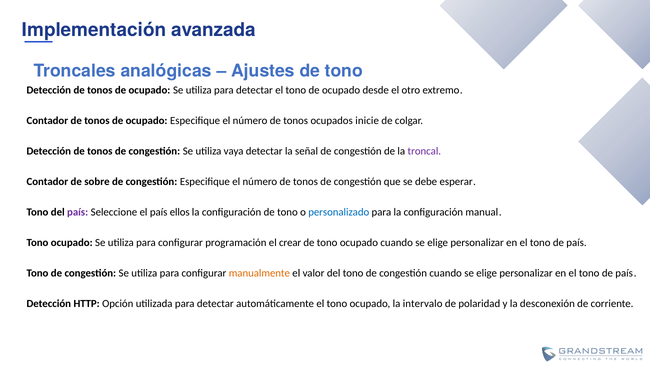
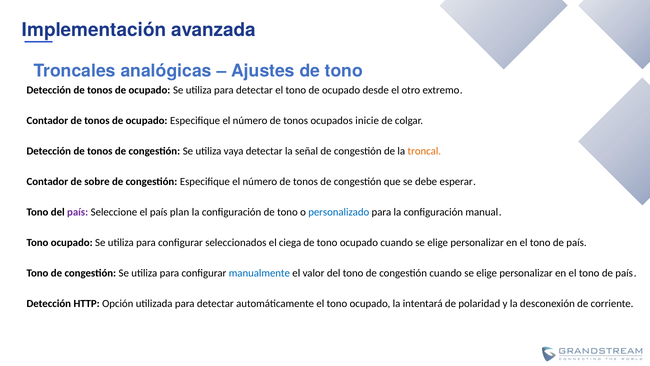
troncal colour: purple -> orange (424, 151)
ellos: ellos -> plan (180, 212)
programación: programación -> seleccionados (236, 242)
crear: crear -> ciega (290, 242)
manualmente colour: orange -> blue (259, 273)
intervalo: intervalo -> intentará (423, 303)
